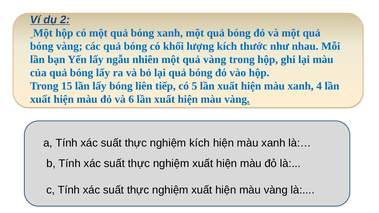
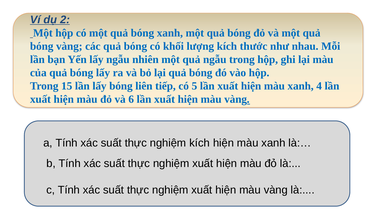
quả vàng: vàng -> ngẫu (215, 60)
